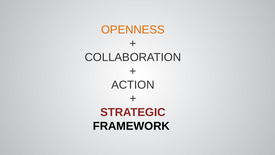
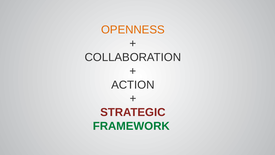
FRAMEWORK colour: black -> green (131, 126)
